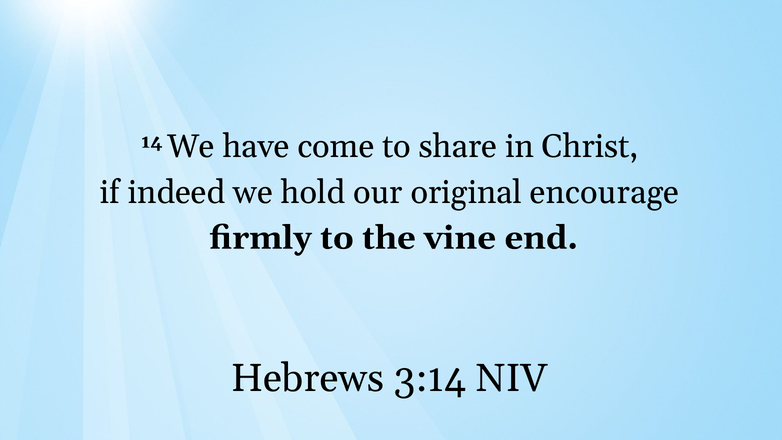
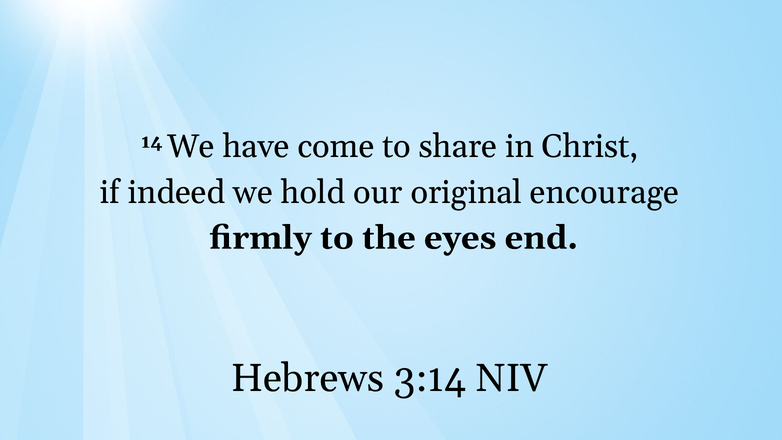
vine: vine -> eyes (460, 238)
